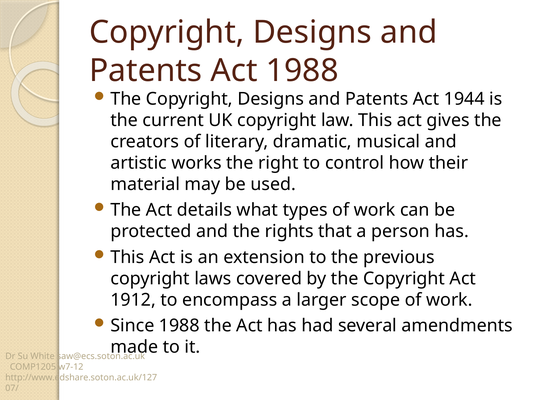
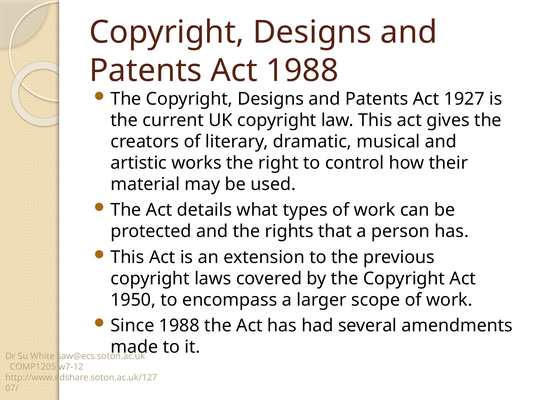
1944: 1944 -> 1927 (464, 99)
1912: 1912 -> 1950 (133, 300)
